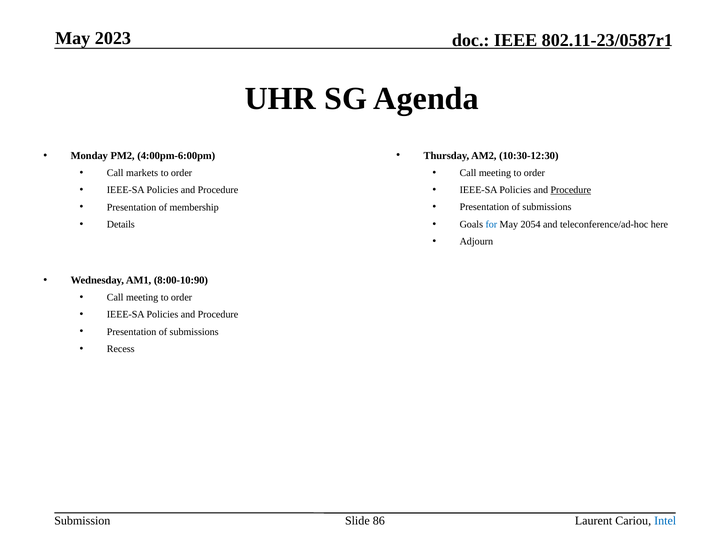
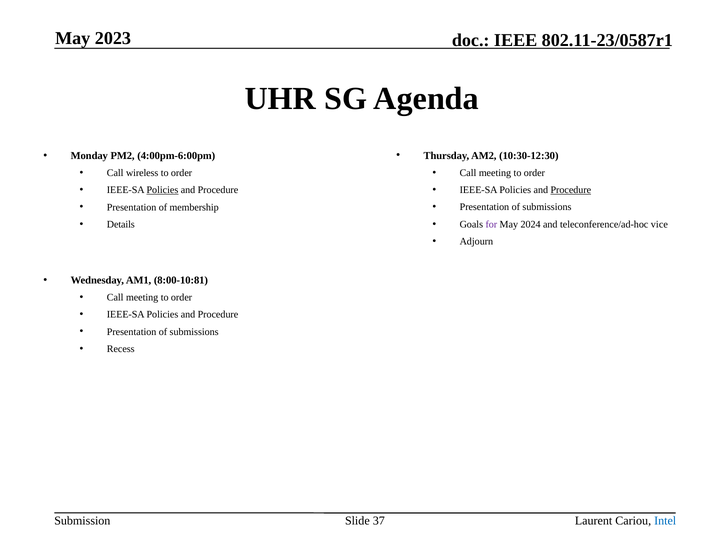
markets: markets -> wireless (142, 173)
Policies underline: none -> present (162, 190)
for colour: blue -> purple (491, 224)
2054: 2054 -> 2024 (531, 224)
here: here -> vice (659, 224)
8:00-10:90: 8:00-10:90 -> 8:00-10:81 (181, 280)
86: 86 -> 37 (379, 521)
